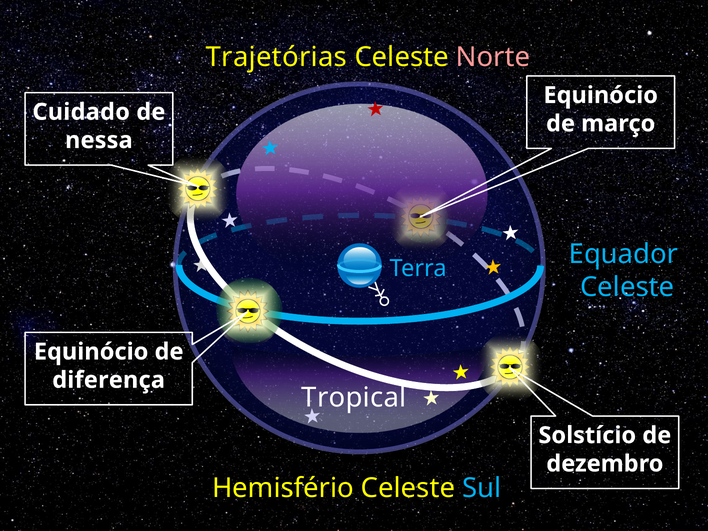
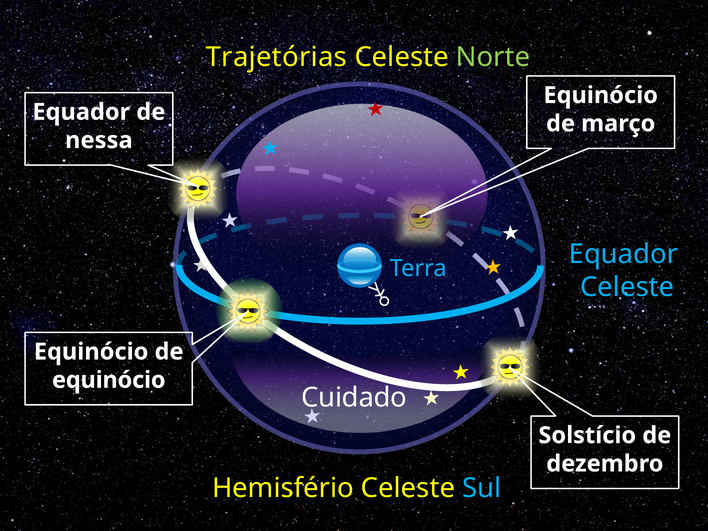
Norte colour: pink -> light green (493, 57)
Cuidado: Cuidado -> Equador (81, 112)
diferença: diferença -> equinócio (109, 380)
Tropical: Tropical -> Cuidado (354, 397)
